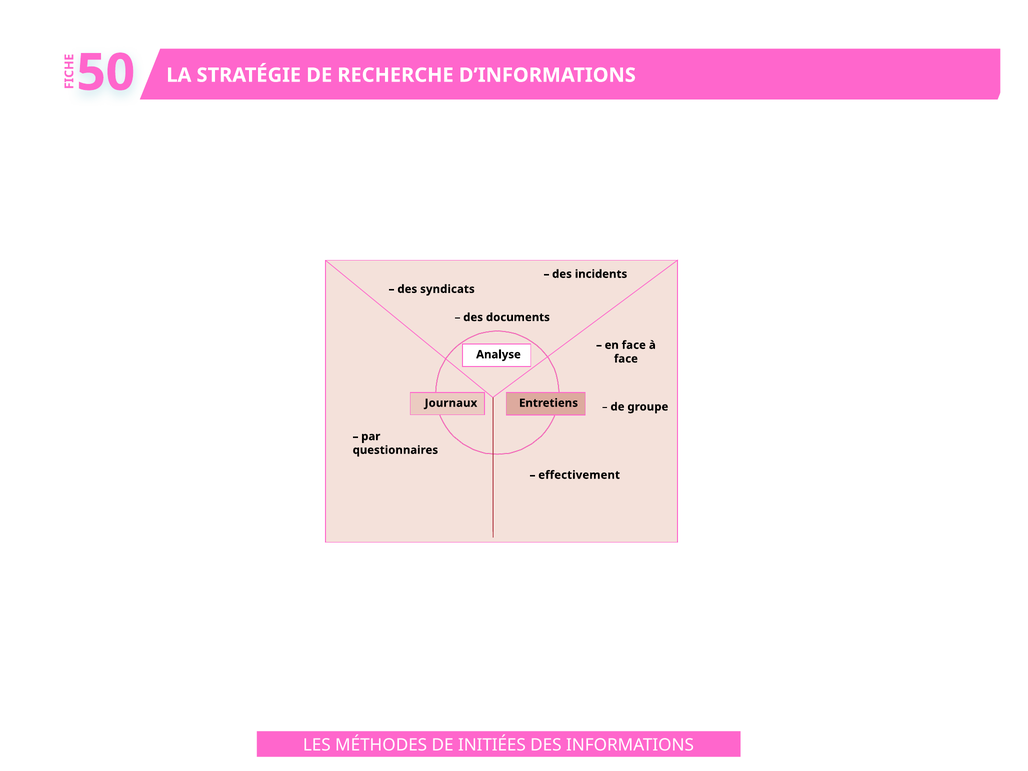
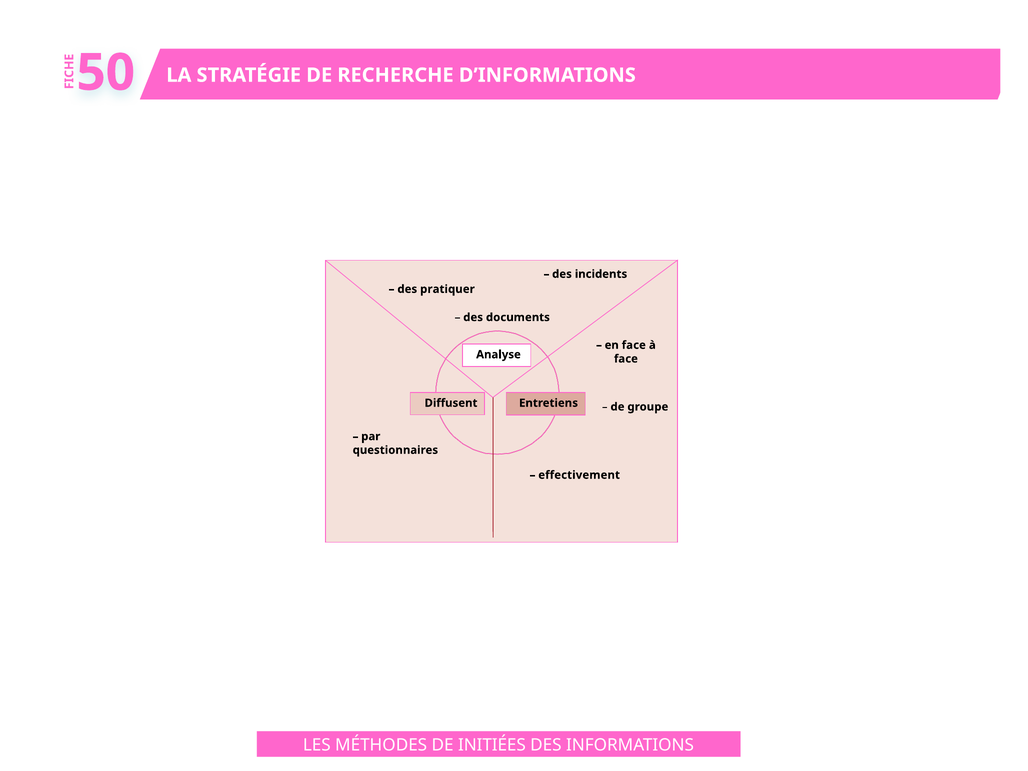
syndicats: syndicats -> pratiquer (447, 289)
Journaux: Journaux -> Diffusent (451, 403)
